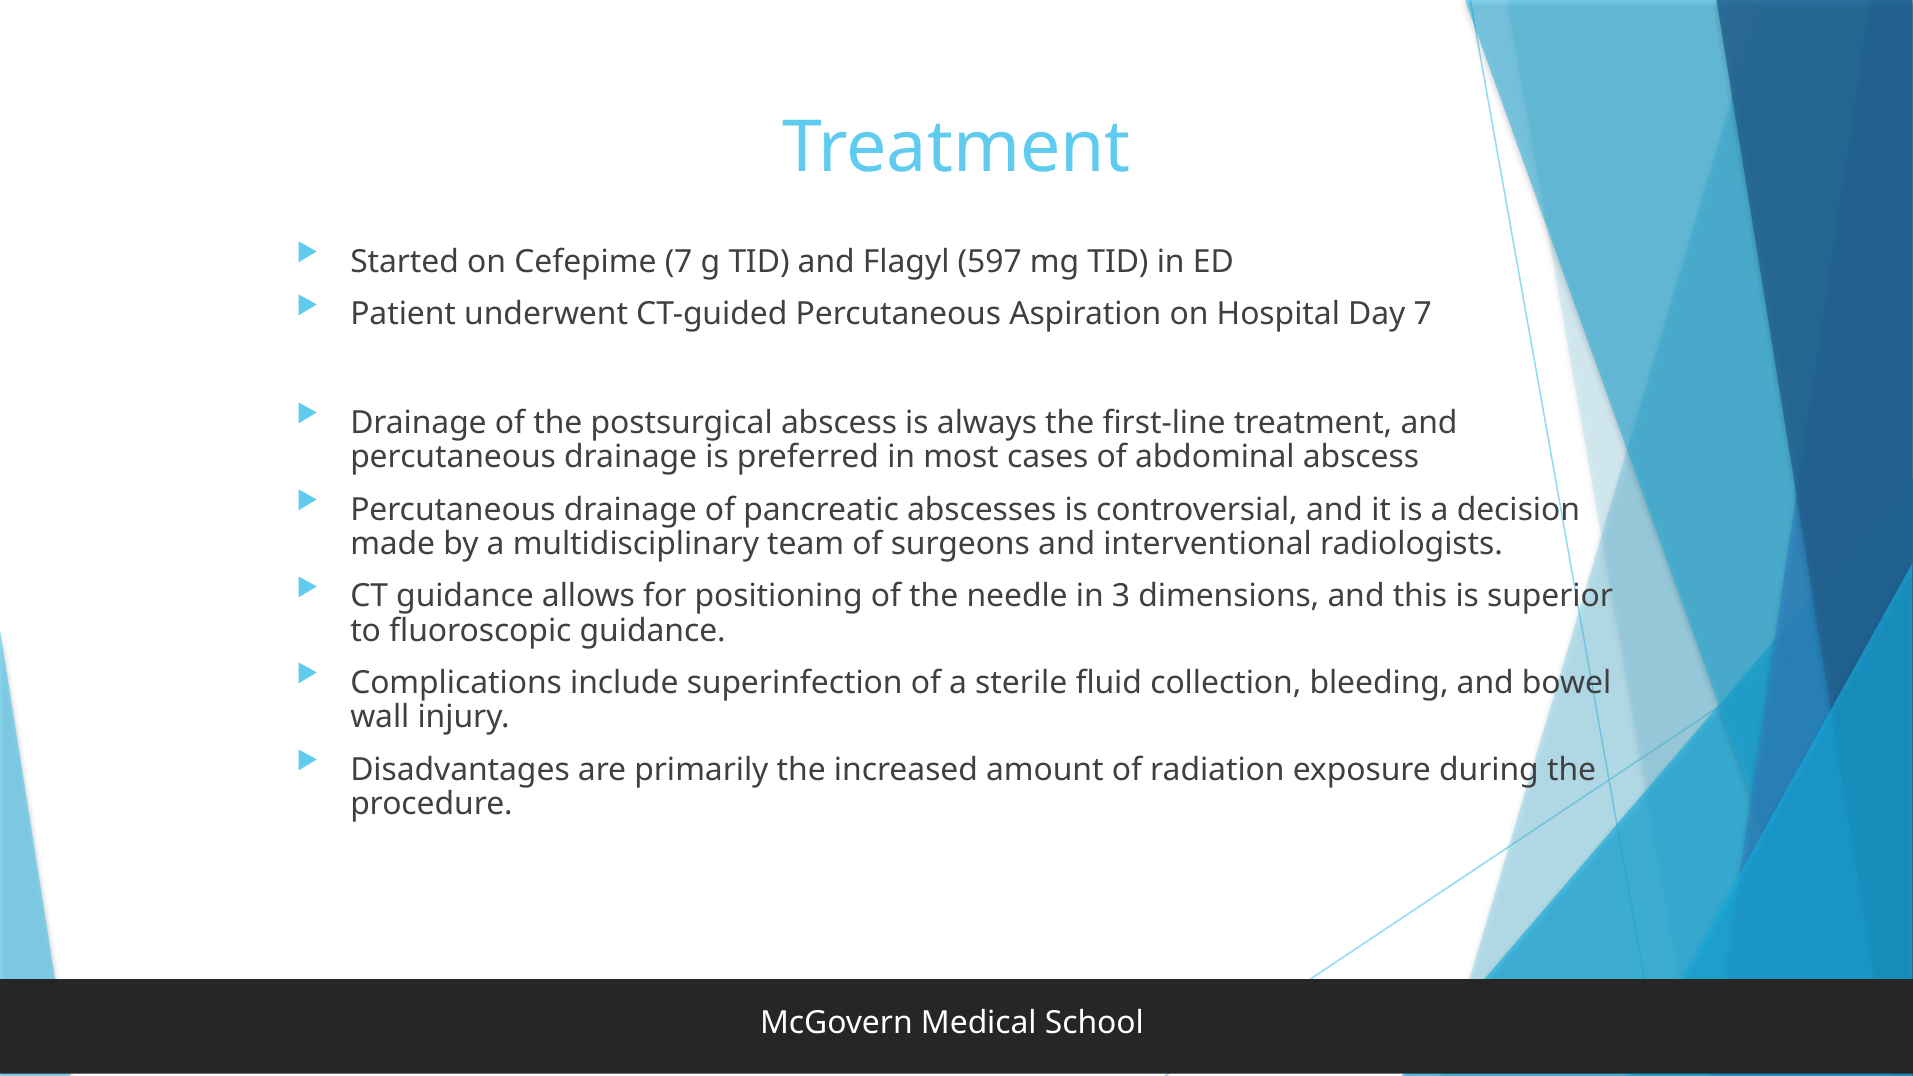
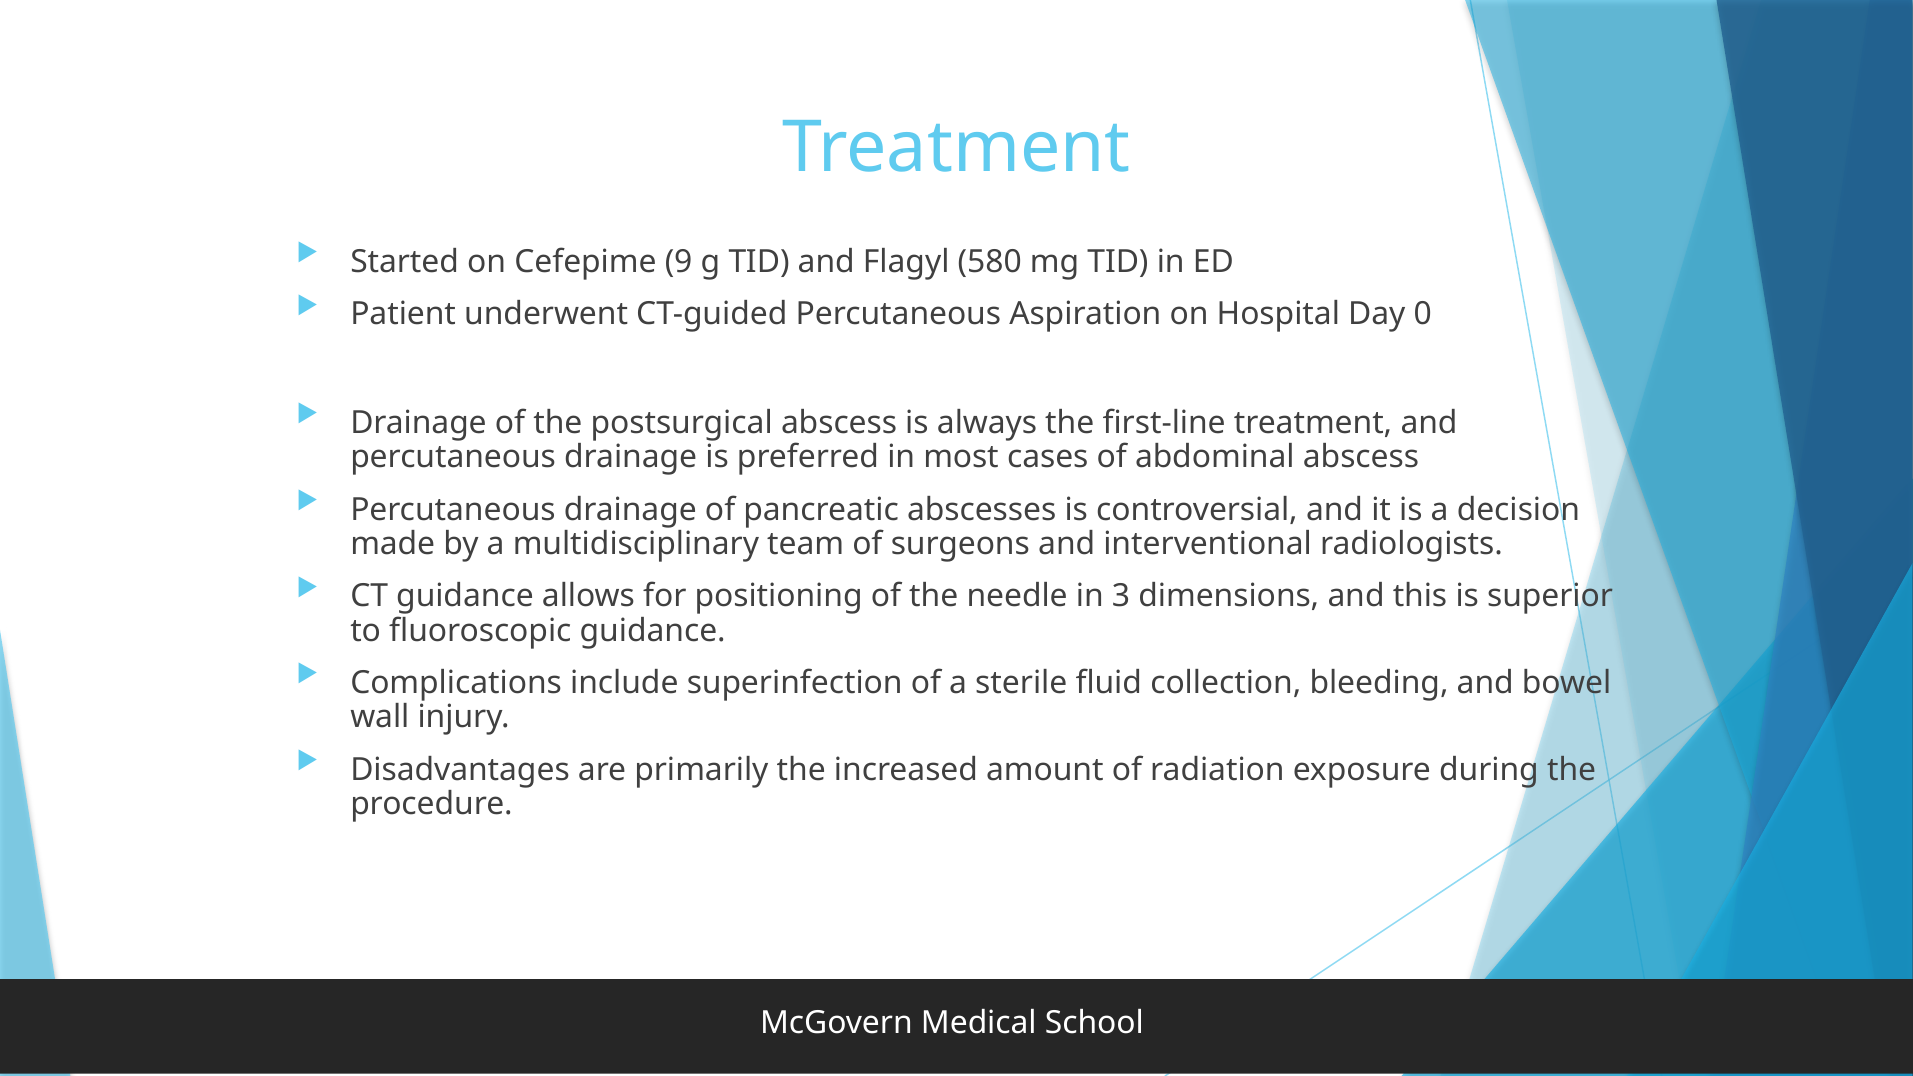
Cefepime 7: 7 -> 9 (679, 262)
597: 597 -> 580 (990, 262)
Day 7: 7 -> 0 (1423, 314)
